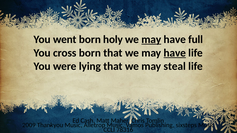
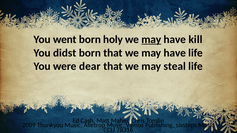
full: full -> kill (195, 40)
cross: cross -> didst (65, 53)
have underline: present -> none (175, 53)
lying: lying -> dear (90, 66)
